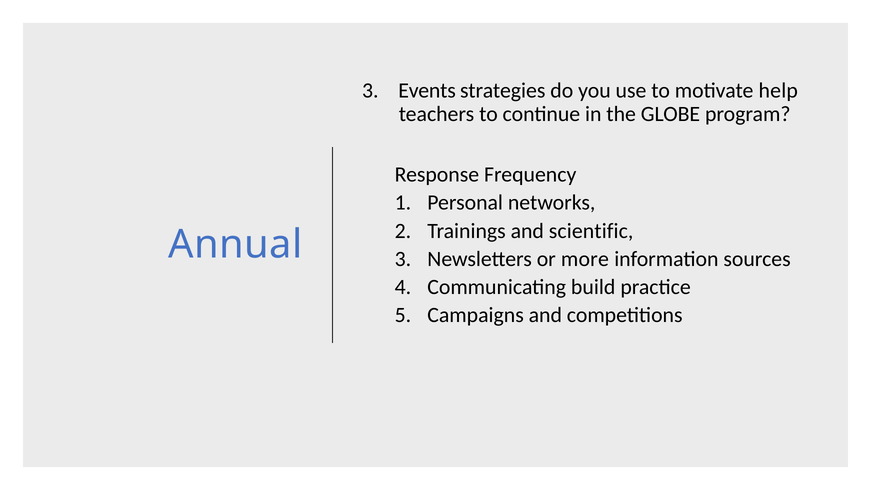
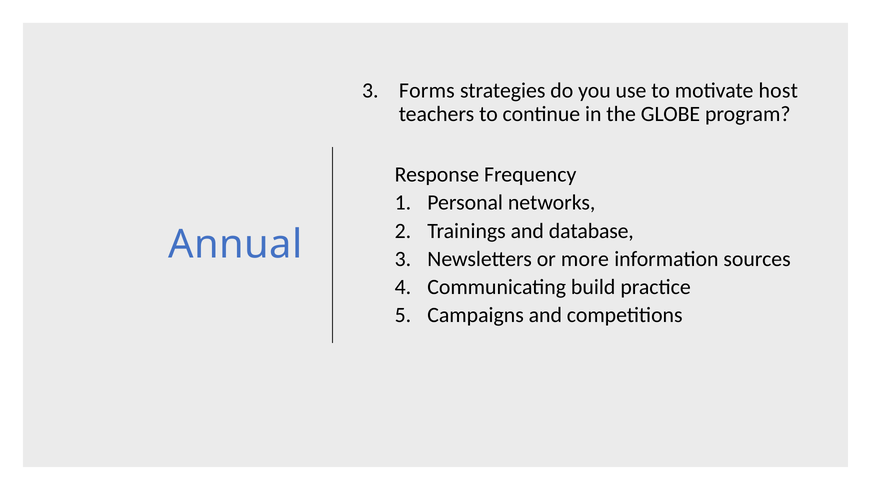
Events: Events -> Forms (427, 91)
help: help -> host (778, 91)
scientific: scientific -> database (591, 231)
